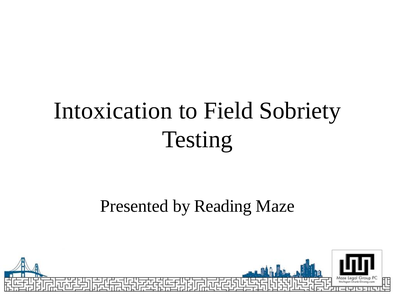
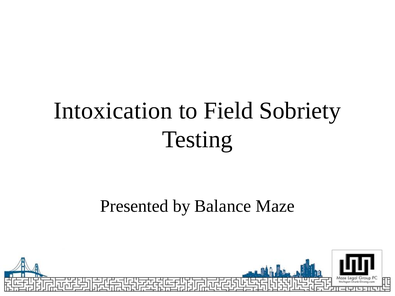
Reading: Reading -> Balance (223, 206)
